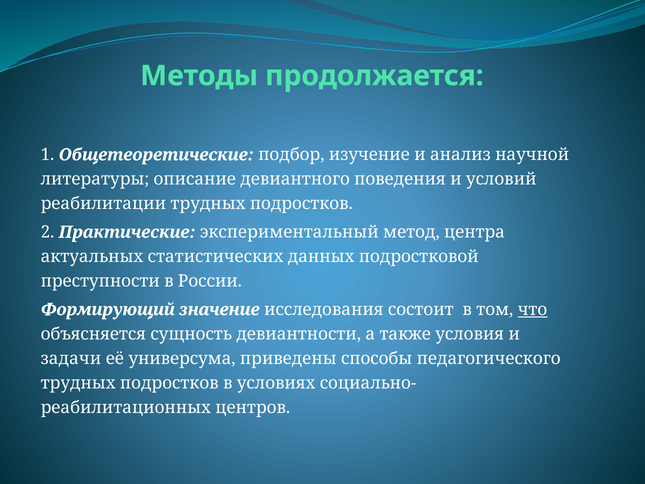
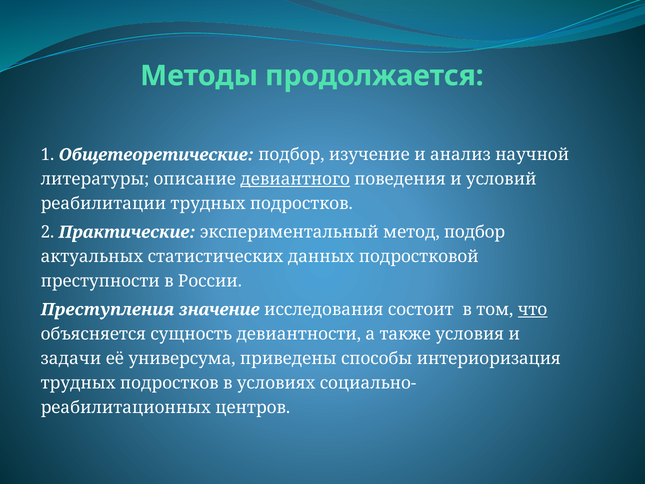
девиантного underline: none -> present (295, 179)
метод центра: центра -> подбор (475, 232)
Формирующий: Формирующий -> Преступления (108, 309)
педагогического: педагогического -> интериоризация (489, 358)
